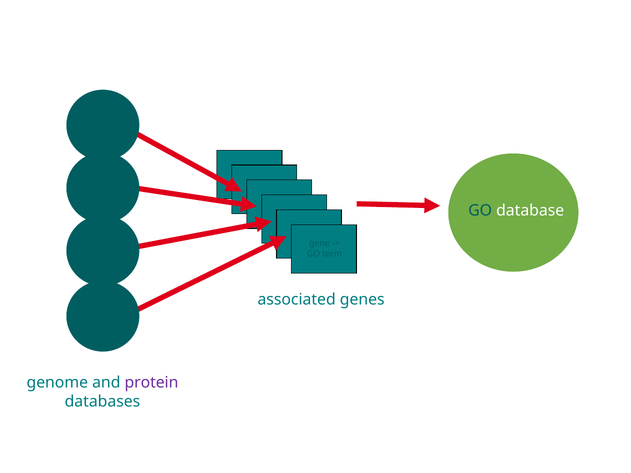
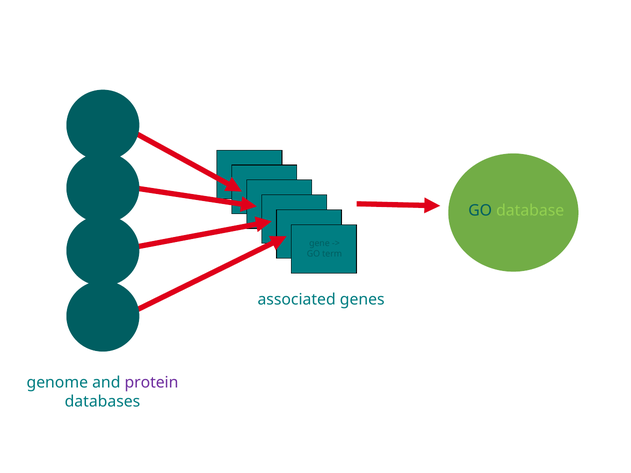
database colour: white -> light green (530, 211)
